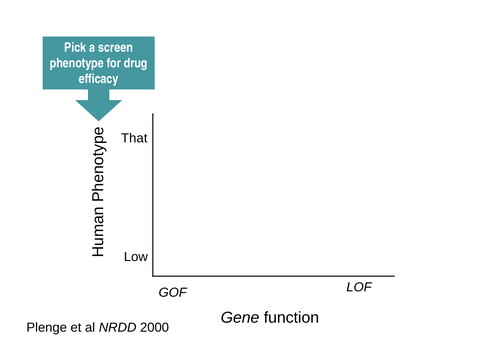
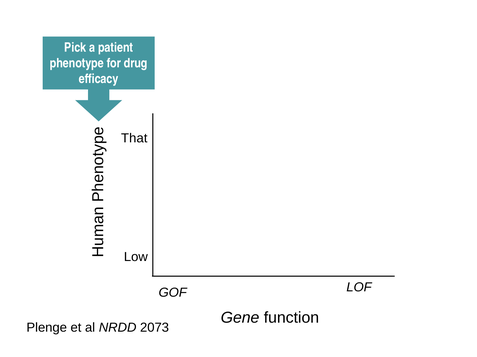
screen: screen -> patient (116, 48)
2000: 2000 -> 2073 (155, 328)
